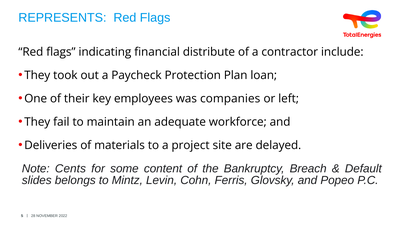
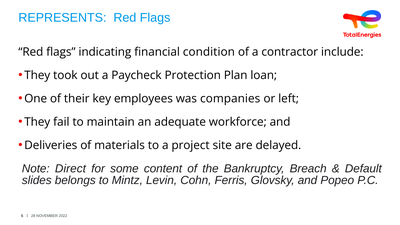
distribute: distribute -> condition (209, 52)
Cents: Cents -> Direct (70, 169)
